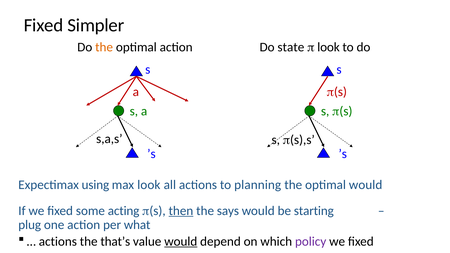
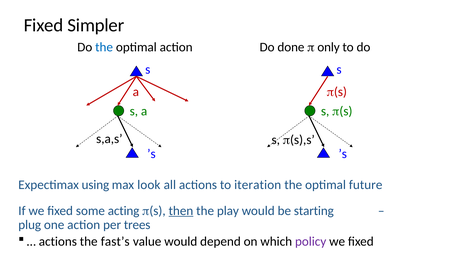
the colour: orange -> blue (104, 47)
state: state -> done (291, 47)
look: look -> only (329, 47)
planning: planning -> iteration (258, 185)
optimal would: would -> future (366, 185)
says: says -> play (228, 211)
what: what -> trees (137, 225)
that’s: that’s -> fast’s (115, 242)
would underline: present -> none (181, 242)
